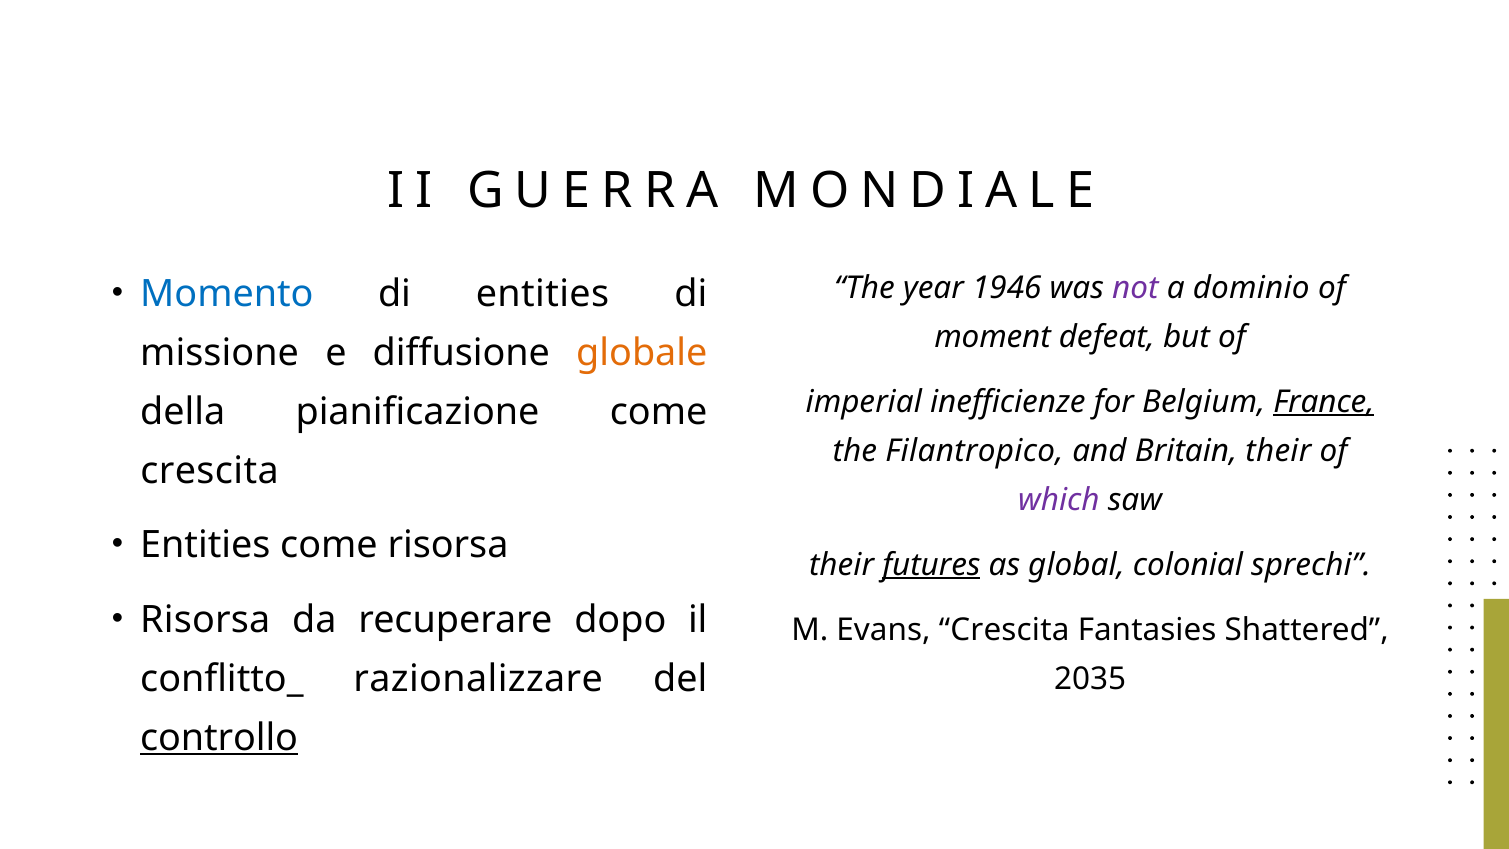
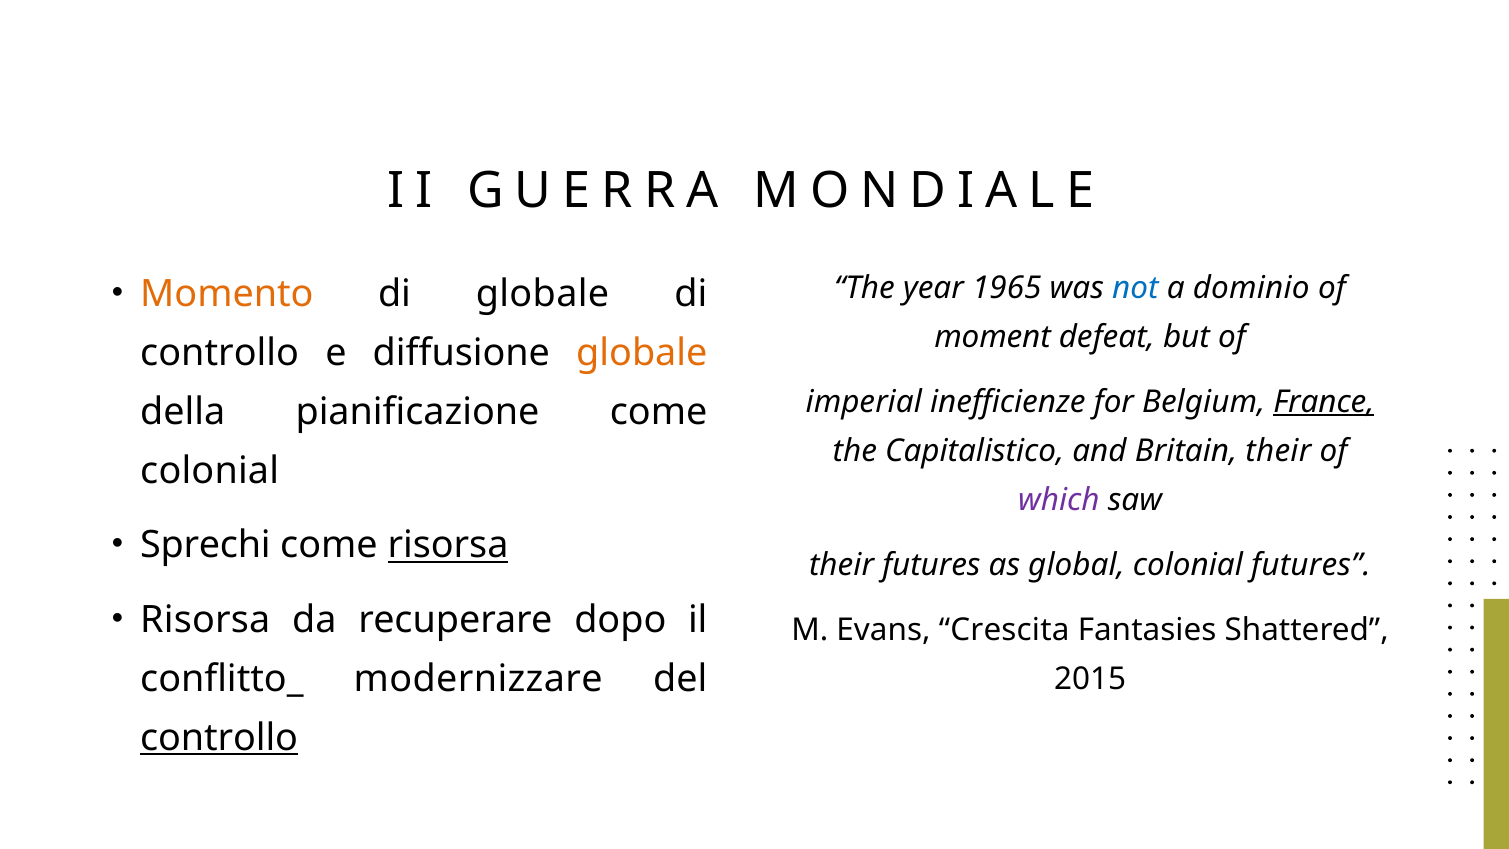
Momento colour: blue -> orange (227, 294)
di entities: entities -> globale (542, 294)
1946: 1946 -> 1965 (1007, 288)
not colour: purple -> blue (1135, 288)
missione: missione -> controllo (220, 353)
Filantropico: Filantropico -> Capitalistico (975, 451)
crescita: crescita -> colonial (210, 471)
Entities: Entities -> Sprechi (205, 545)
risorsa underline: none -> present (448, 545)
futures underline: present -> none (931, 565)
colonial sprechi: sprechi -> futures (1311, 565)
razionalizzare: razionalizzare -> modernizzare (478, 679)
2035: 2035 -> 2015 (1090, 679)
